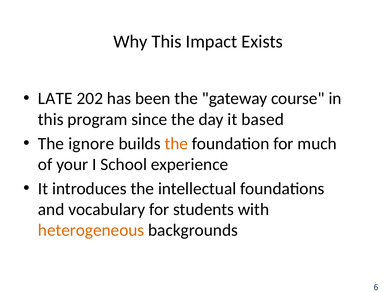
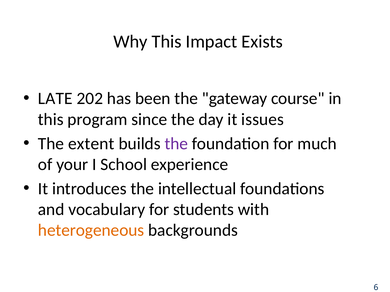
based: based -> issues (263, 120)
ignore: ignore -> extent (91, 144)
the colour: orange -> purple (176, 144)
